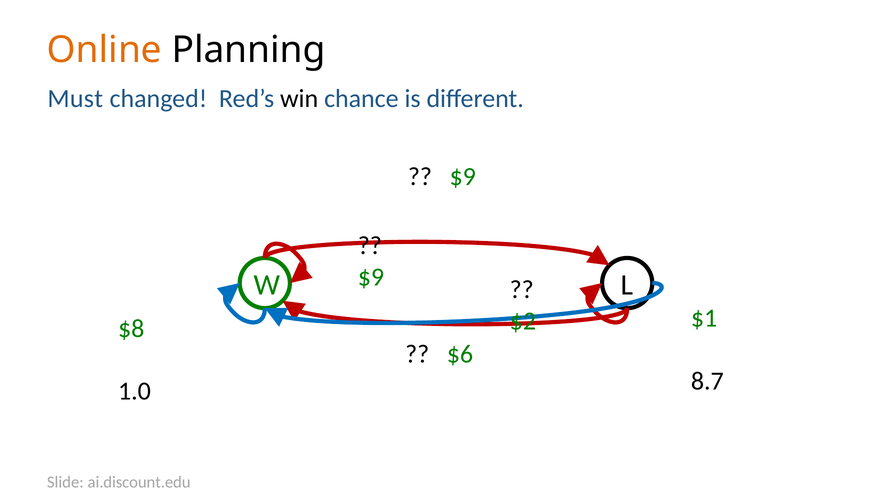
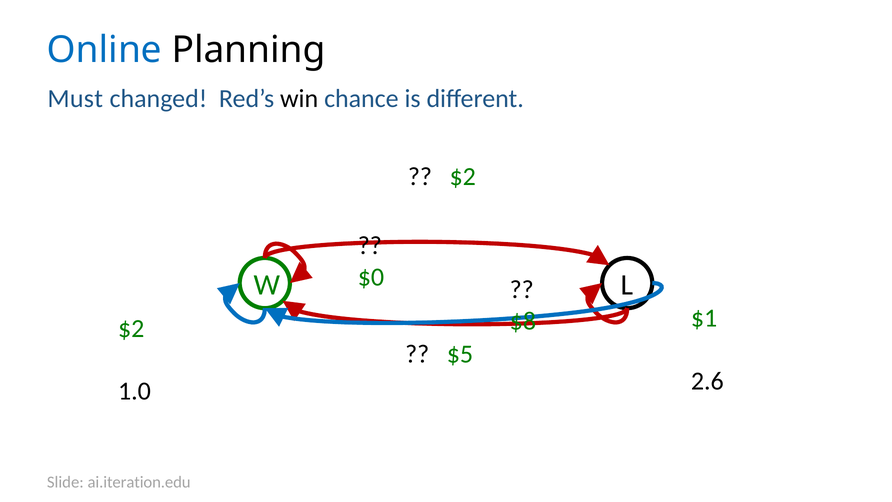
Online colour: orange -> blue (104, 50)
$9: $9 -> $2 (463, 177)
$9: $9 -> $0 (371, 277)
$2: $2 -> $8 (523, 321)
$8: $8 -> $2 (131, 329)
$6: $6 -> $5 (460, 354)
8.7: 8.7 -> 2.6 (707, 381)
ai.discount.edu: ai.discount.edu -> ai.iteration.edu (139, 482)
